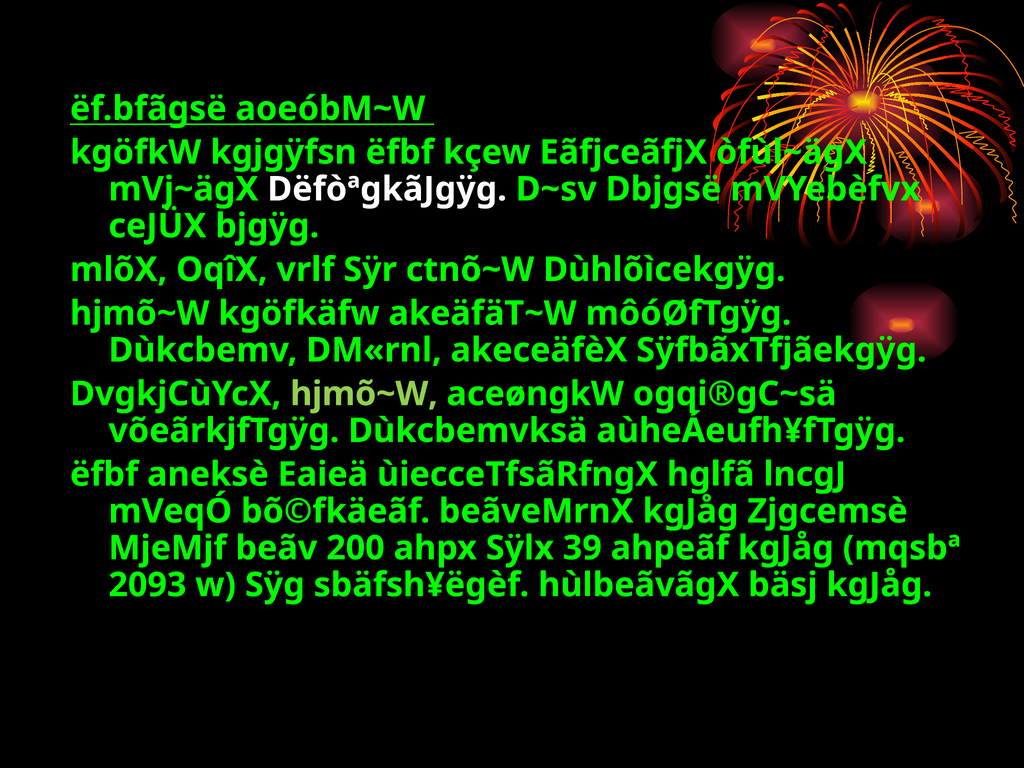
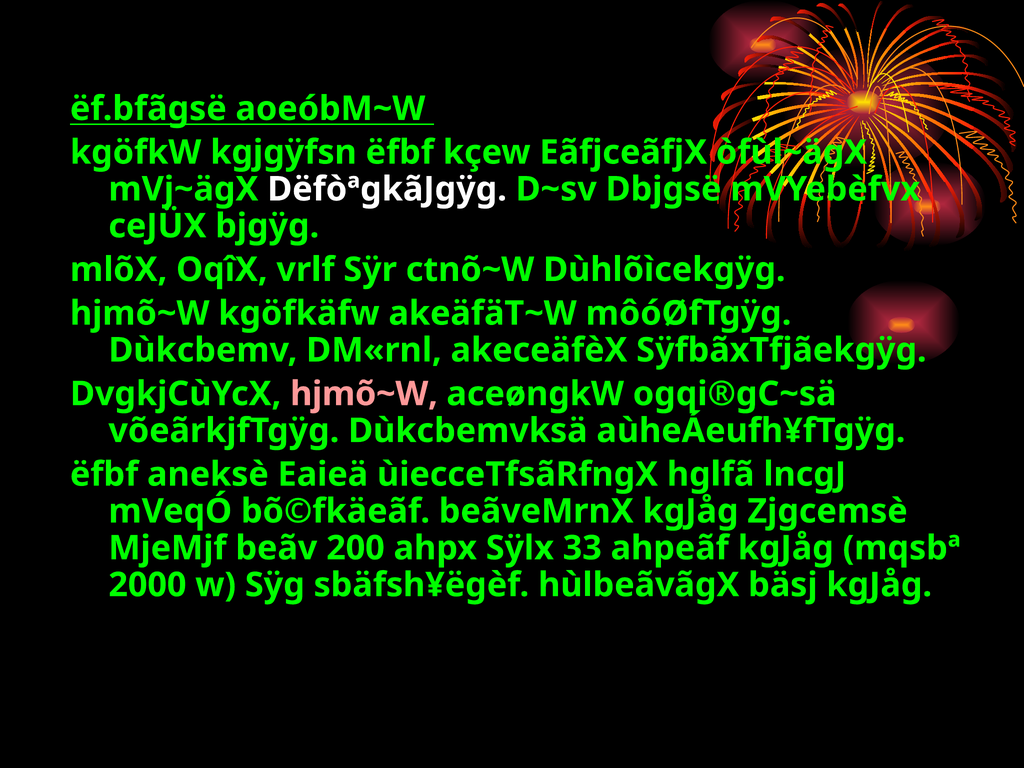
hjmõ~W colour: light green -> pink (364, 394)
39: 39 -> 33 (582, 548)
2093: 2093 -> 2000 (147, 585)
